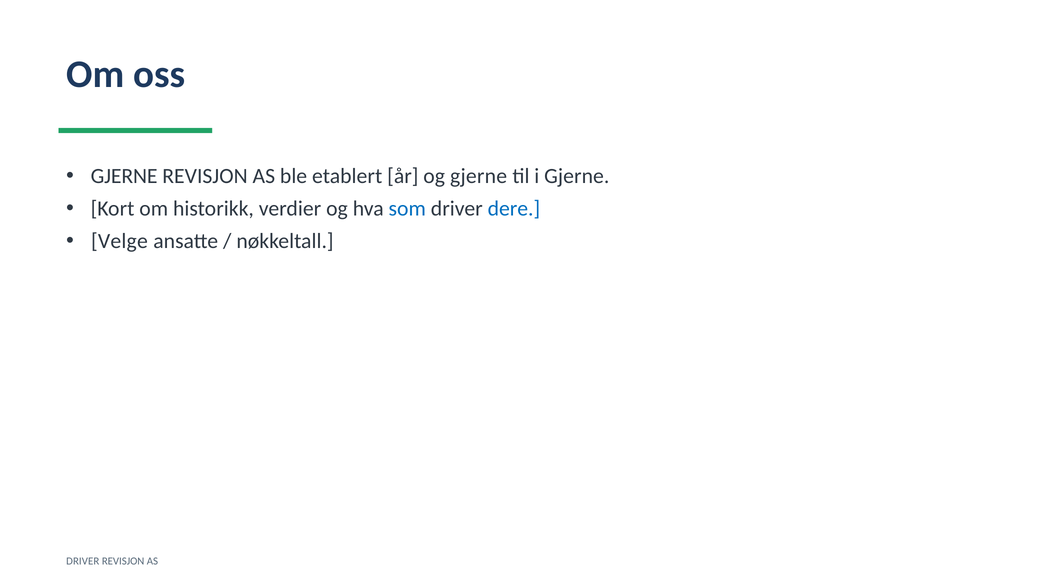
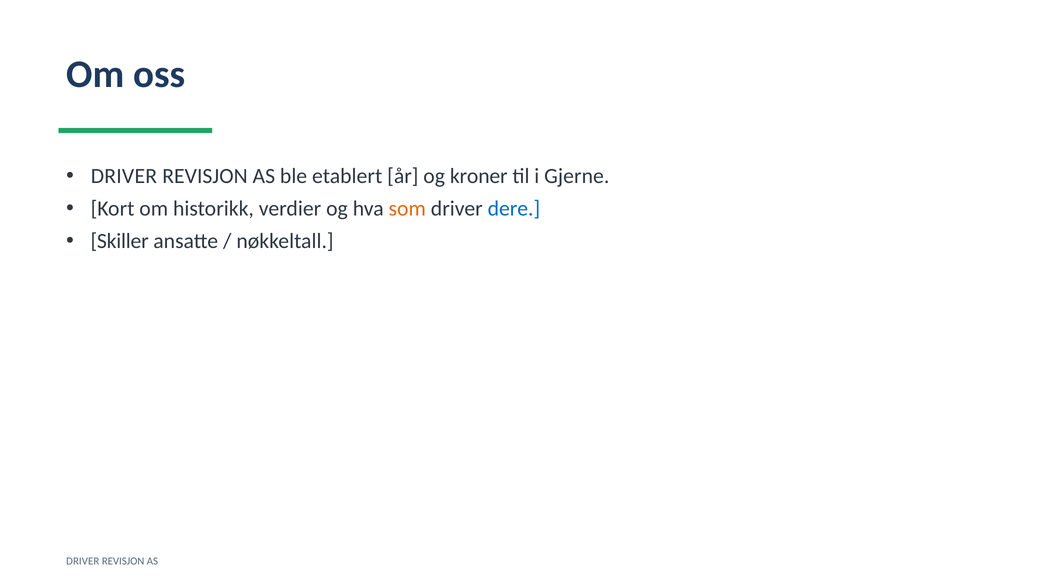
GJERNE: GJERNE -> DRIVER (124, 176)
og gjerne: gjerne -> kroner (479, 176)
som colour: blue -> orange (407, 209)
Velge: Velge -> Skiller (120, 241)
